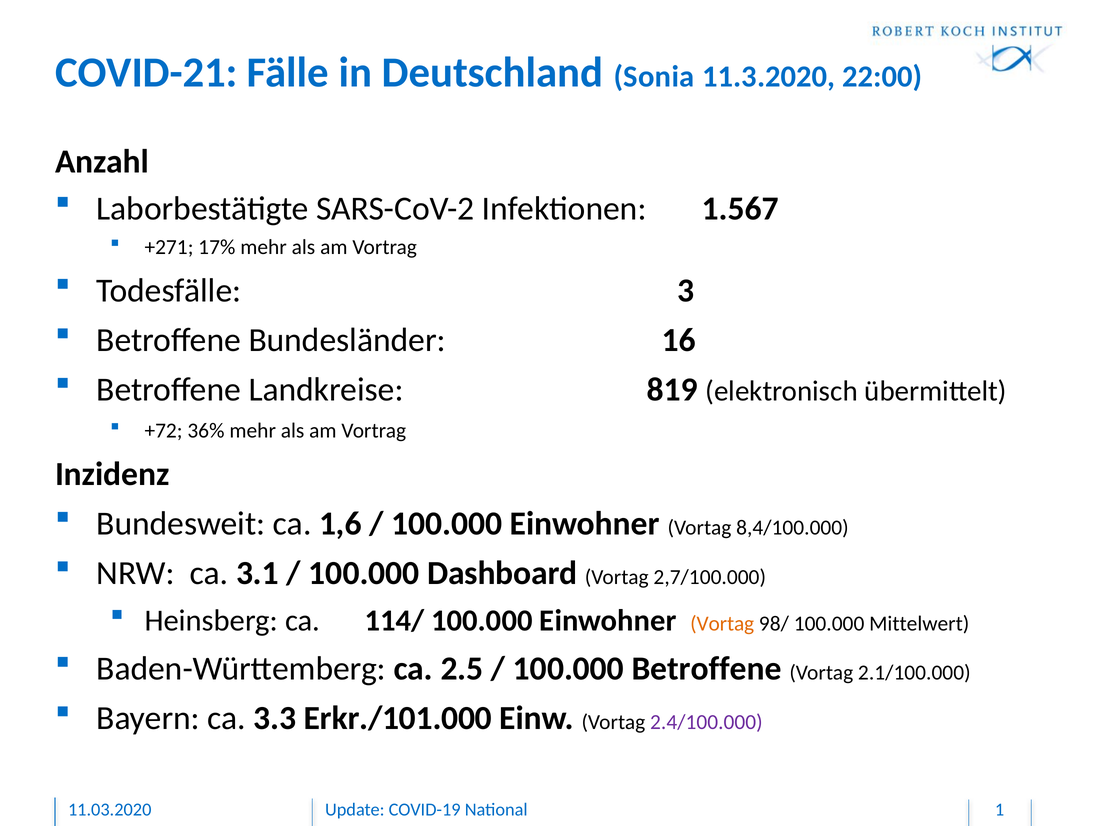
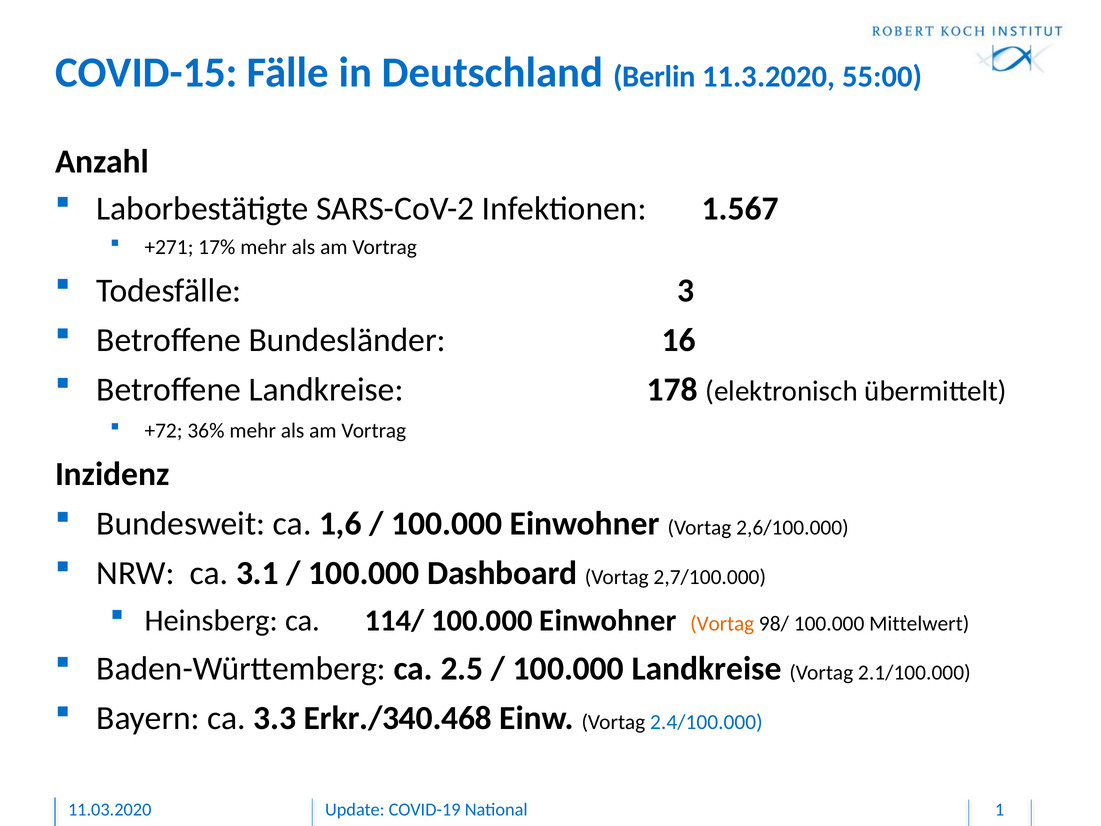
COVID-21: COVID-21 -> COVID-15 (146, 73)
Sonia: Sonia -> Berlin (654, 77)
22:00: 22:00 -> 55:00 (882, 77)
819: 819 -> 178 (672, 389)
8,4/100.000: 8,4/100.000 -> 2,6/100.000 (792, 527)
100.000 Betroffene: Betroffene -> Landkreise (707, 668)
Erkr./101.000: Erkr./101.000 -> Erkr./340.468 (398, 718)
2.4/100.000 colour: purple -> blue (706, 722)
